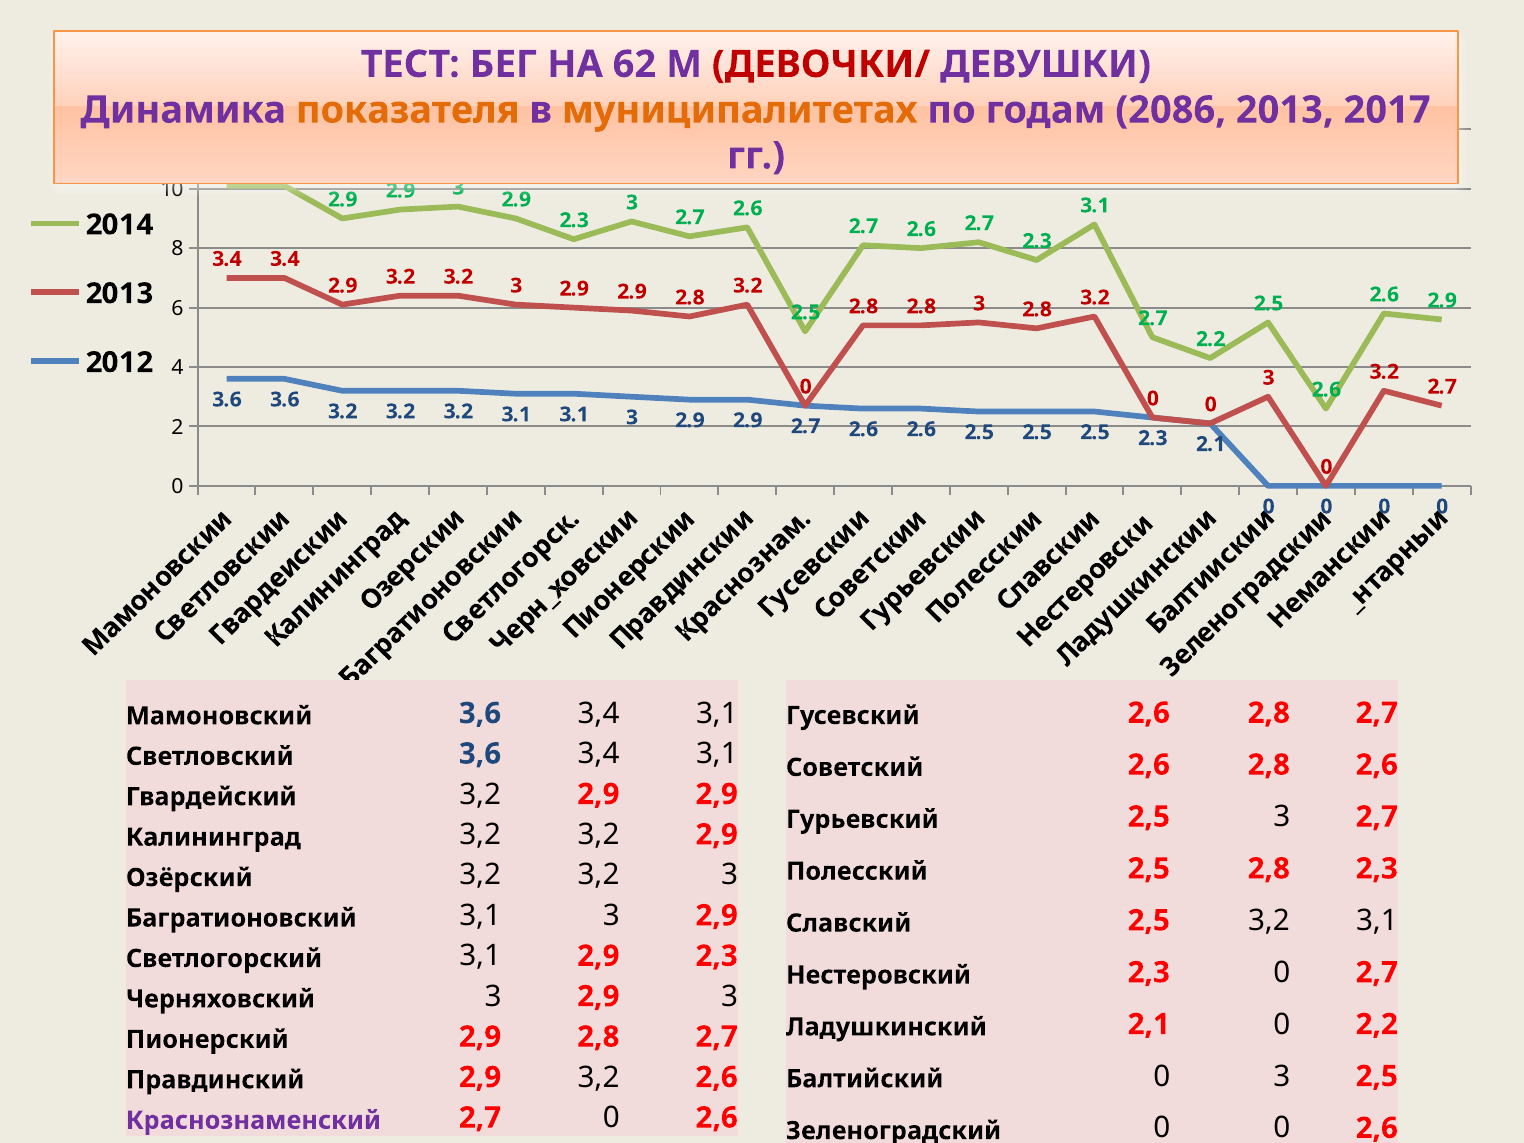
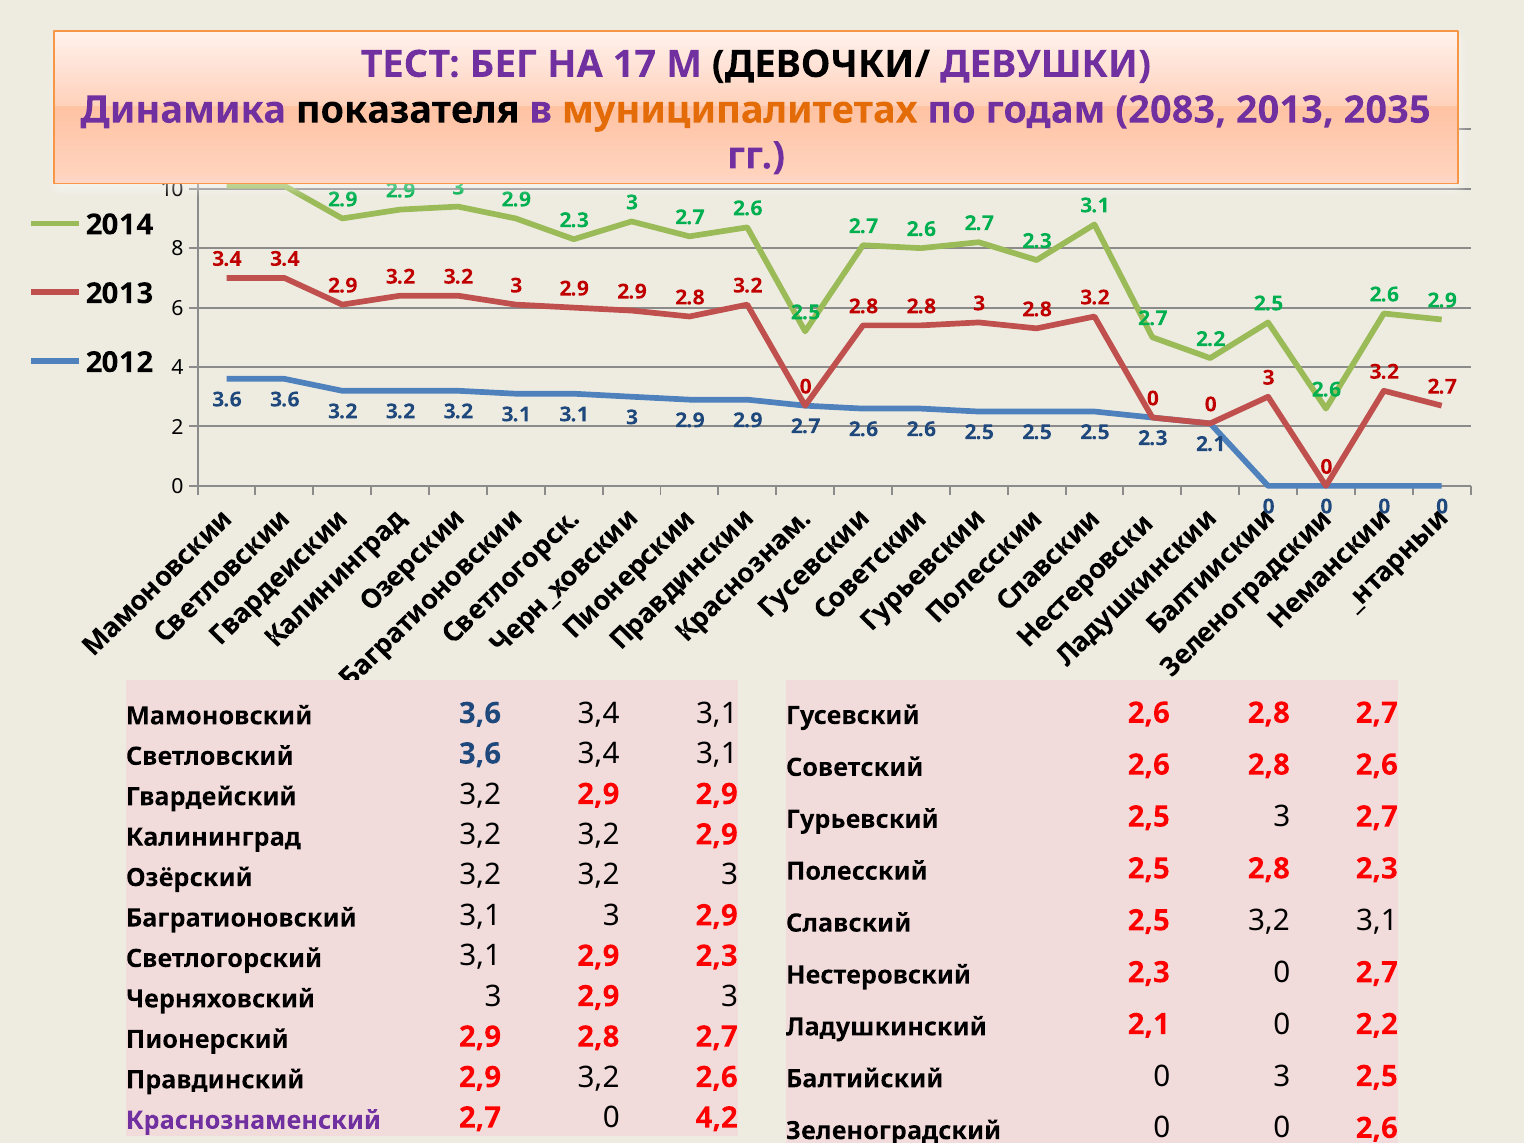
62: 62 -> 17 (634, 64)
ДЕВОЧКИ/ colour: red -> black (821, 64)
показателя colour: orange -> black (408, 110)
2086: 2086 -> 2083 (1171, 110)
2017: 2017 -> 2035 (1387, 110)
2,7 0 2,6: 2,6 -> 4,2 (717, 1118)
